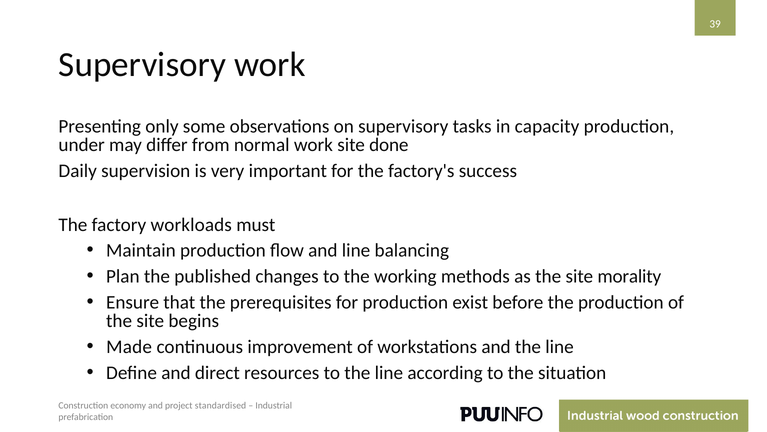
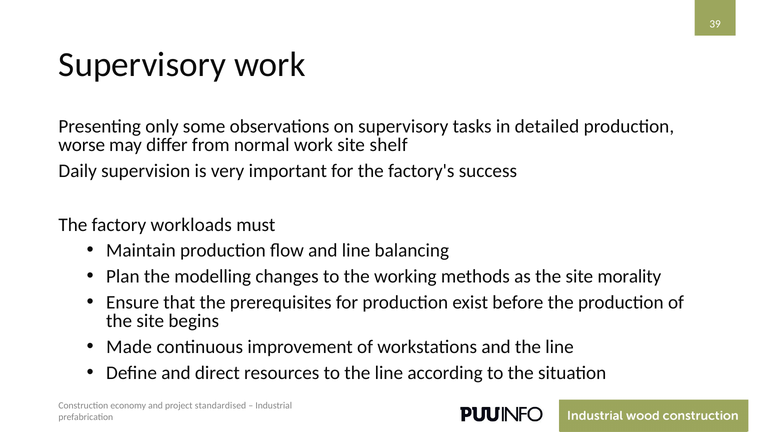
capacity: capacity -> detailed (547, 126)
under: under -> worse (82, 145)
done: done -> shelf (389, 145)
published: published -> modelling (213, 276)
